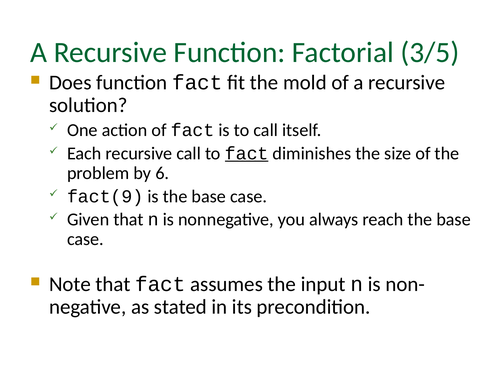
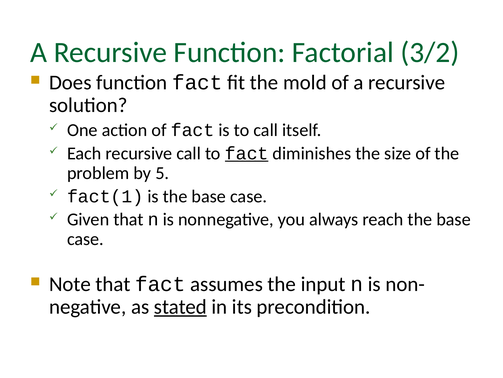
3/5: 3/5 -> 3/2 (430, 52)
6: 6 -> 5 (162, 173)
fact(9: fact(9 -> fact(1 (105, 196)
stated underline: none -> present (180, 306)
